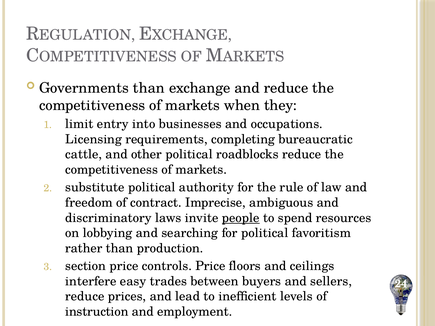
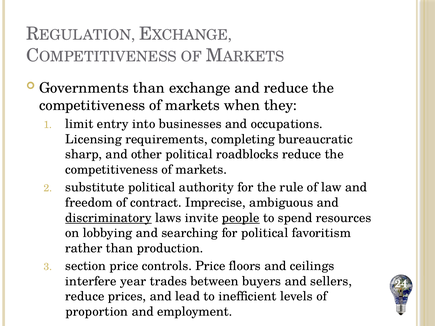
cattle: cattle -> sharp (84, 155)
discriminatory underline: none -> present (109, 218)
easy: easy -> year (133, 281)
instruction: instruction -> proportion (97, 312)
